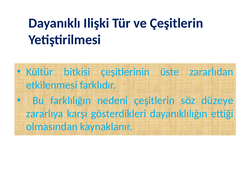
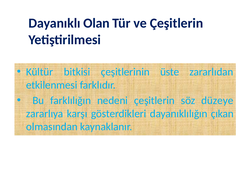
Ilişki: Ilişki -> Olan (96, 23)
ettiği: ettiği -> çıkan (222, 113)
